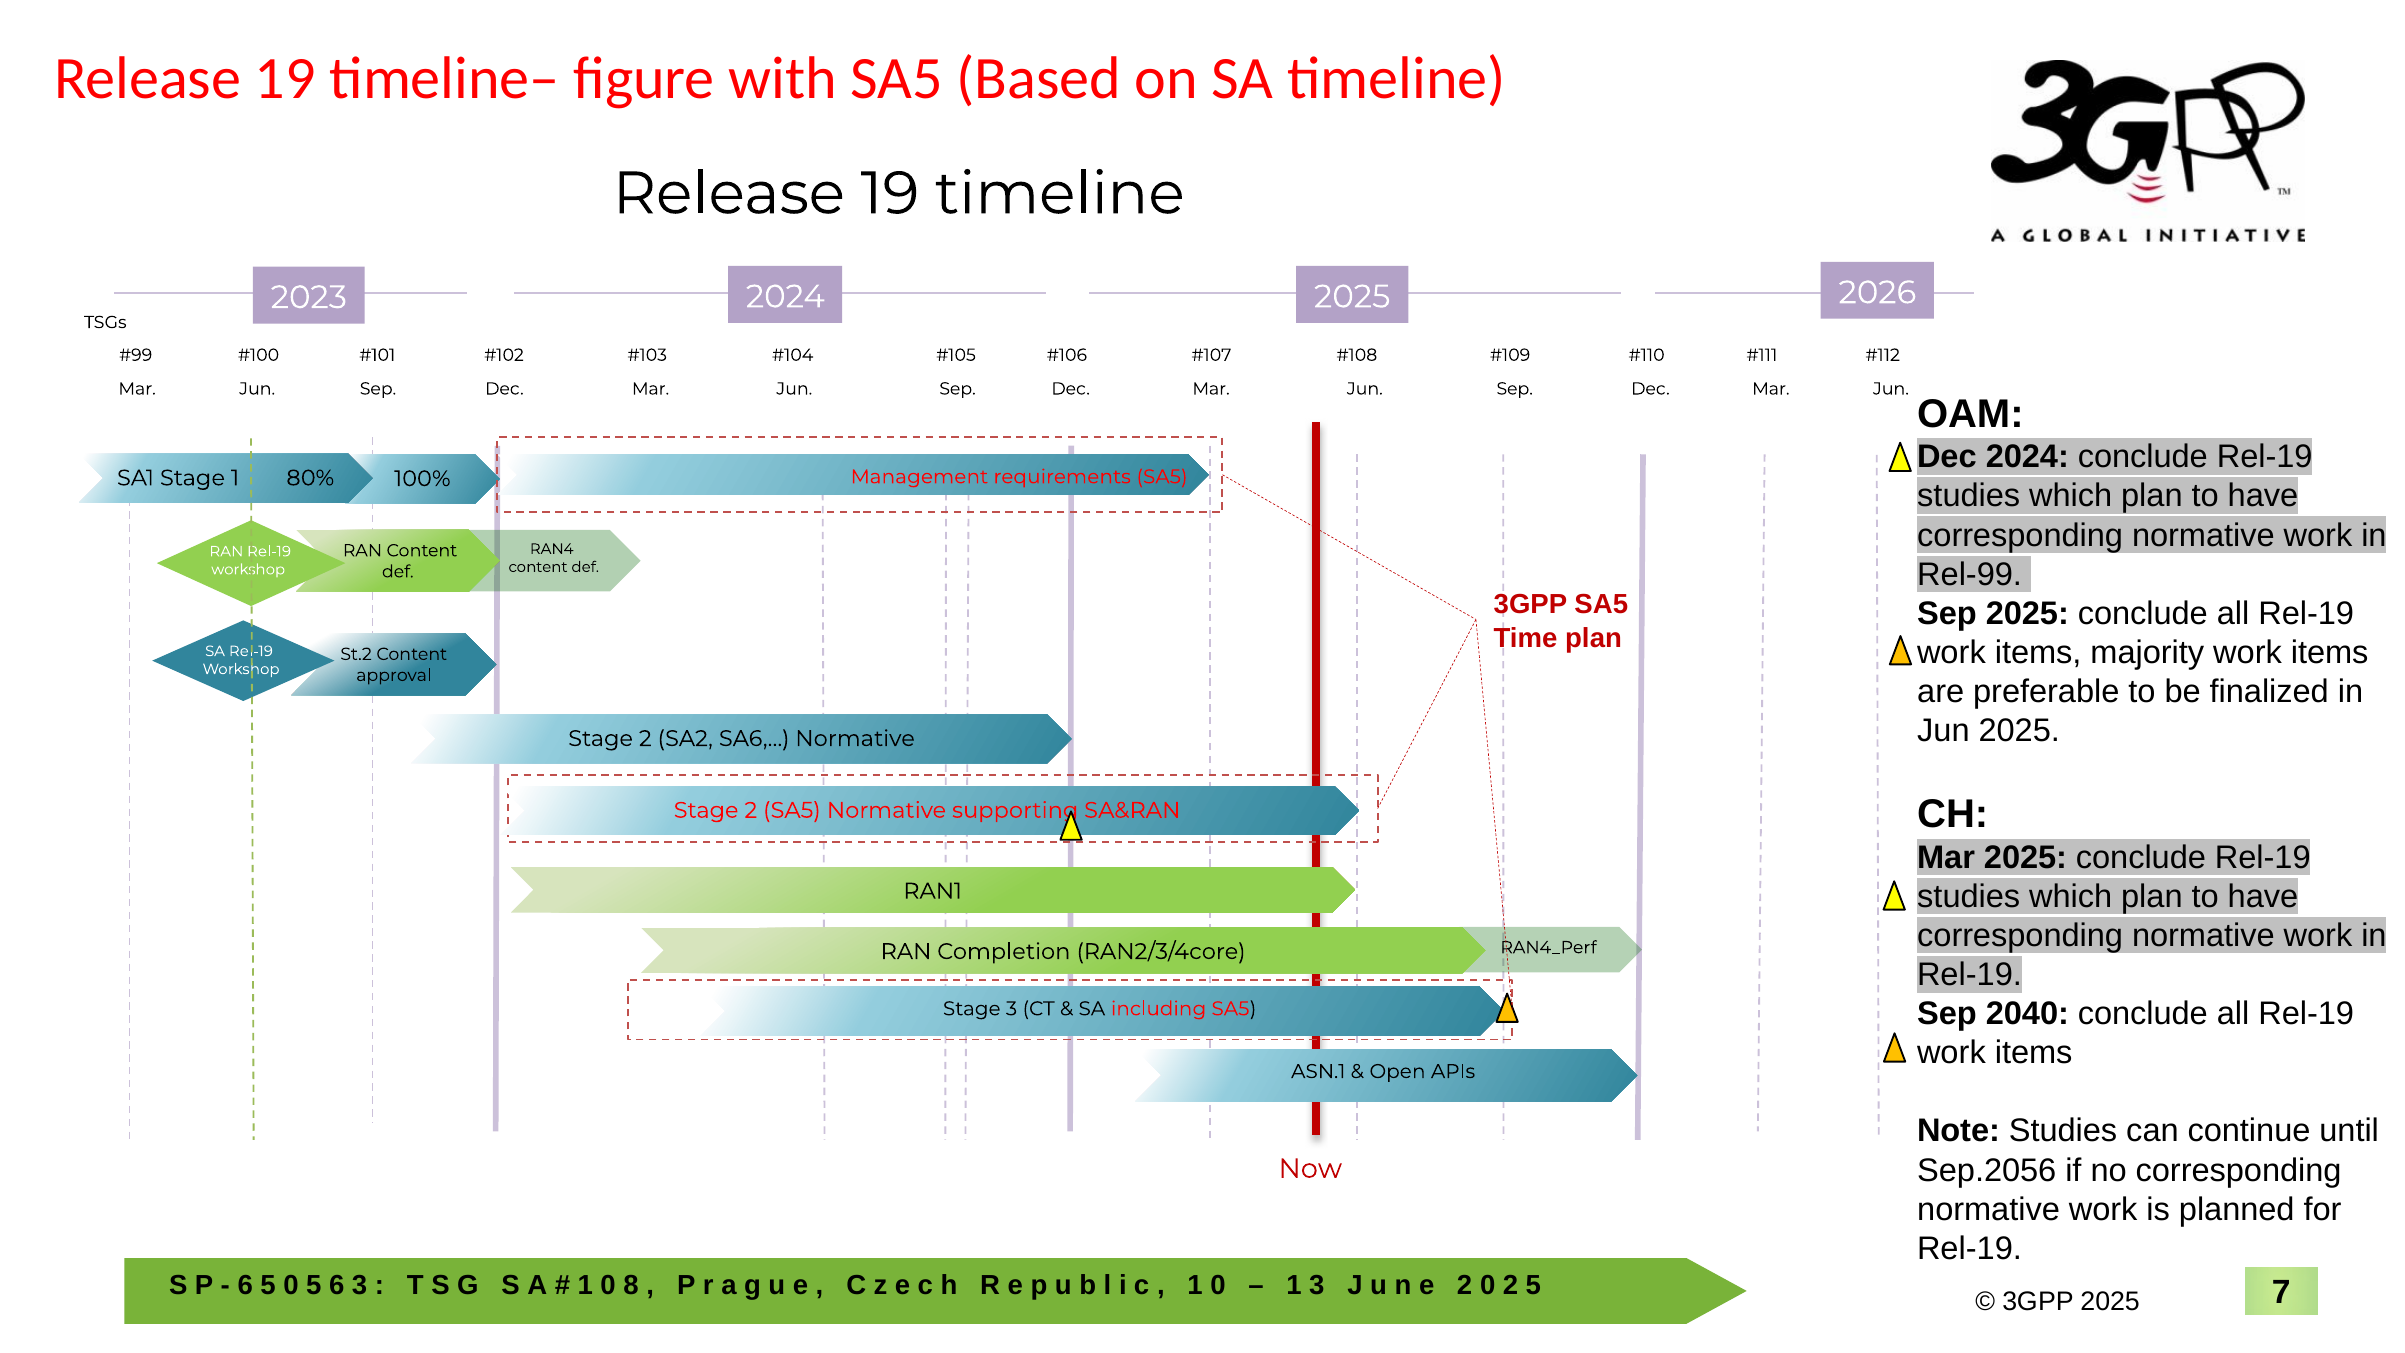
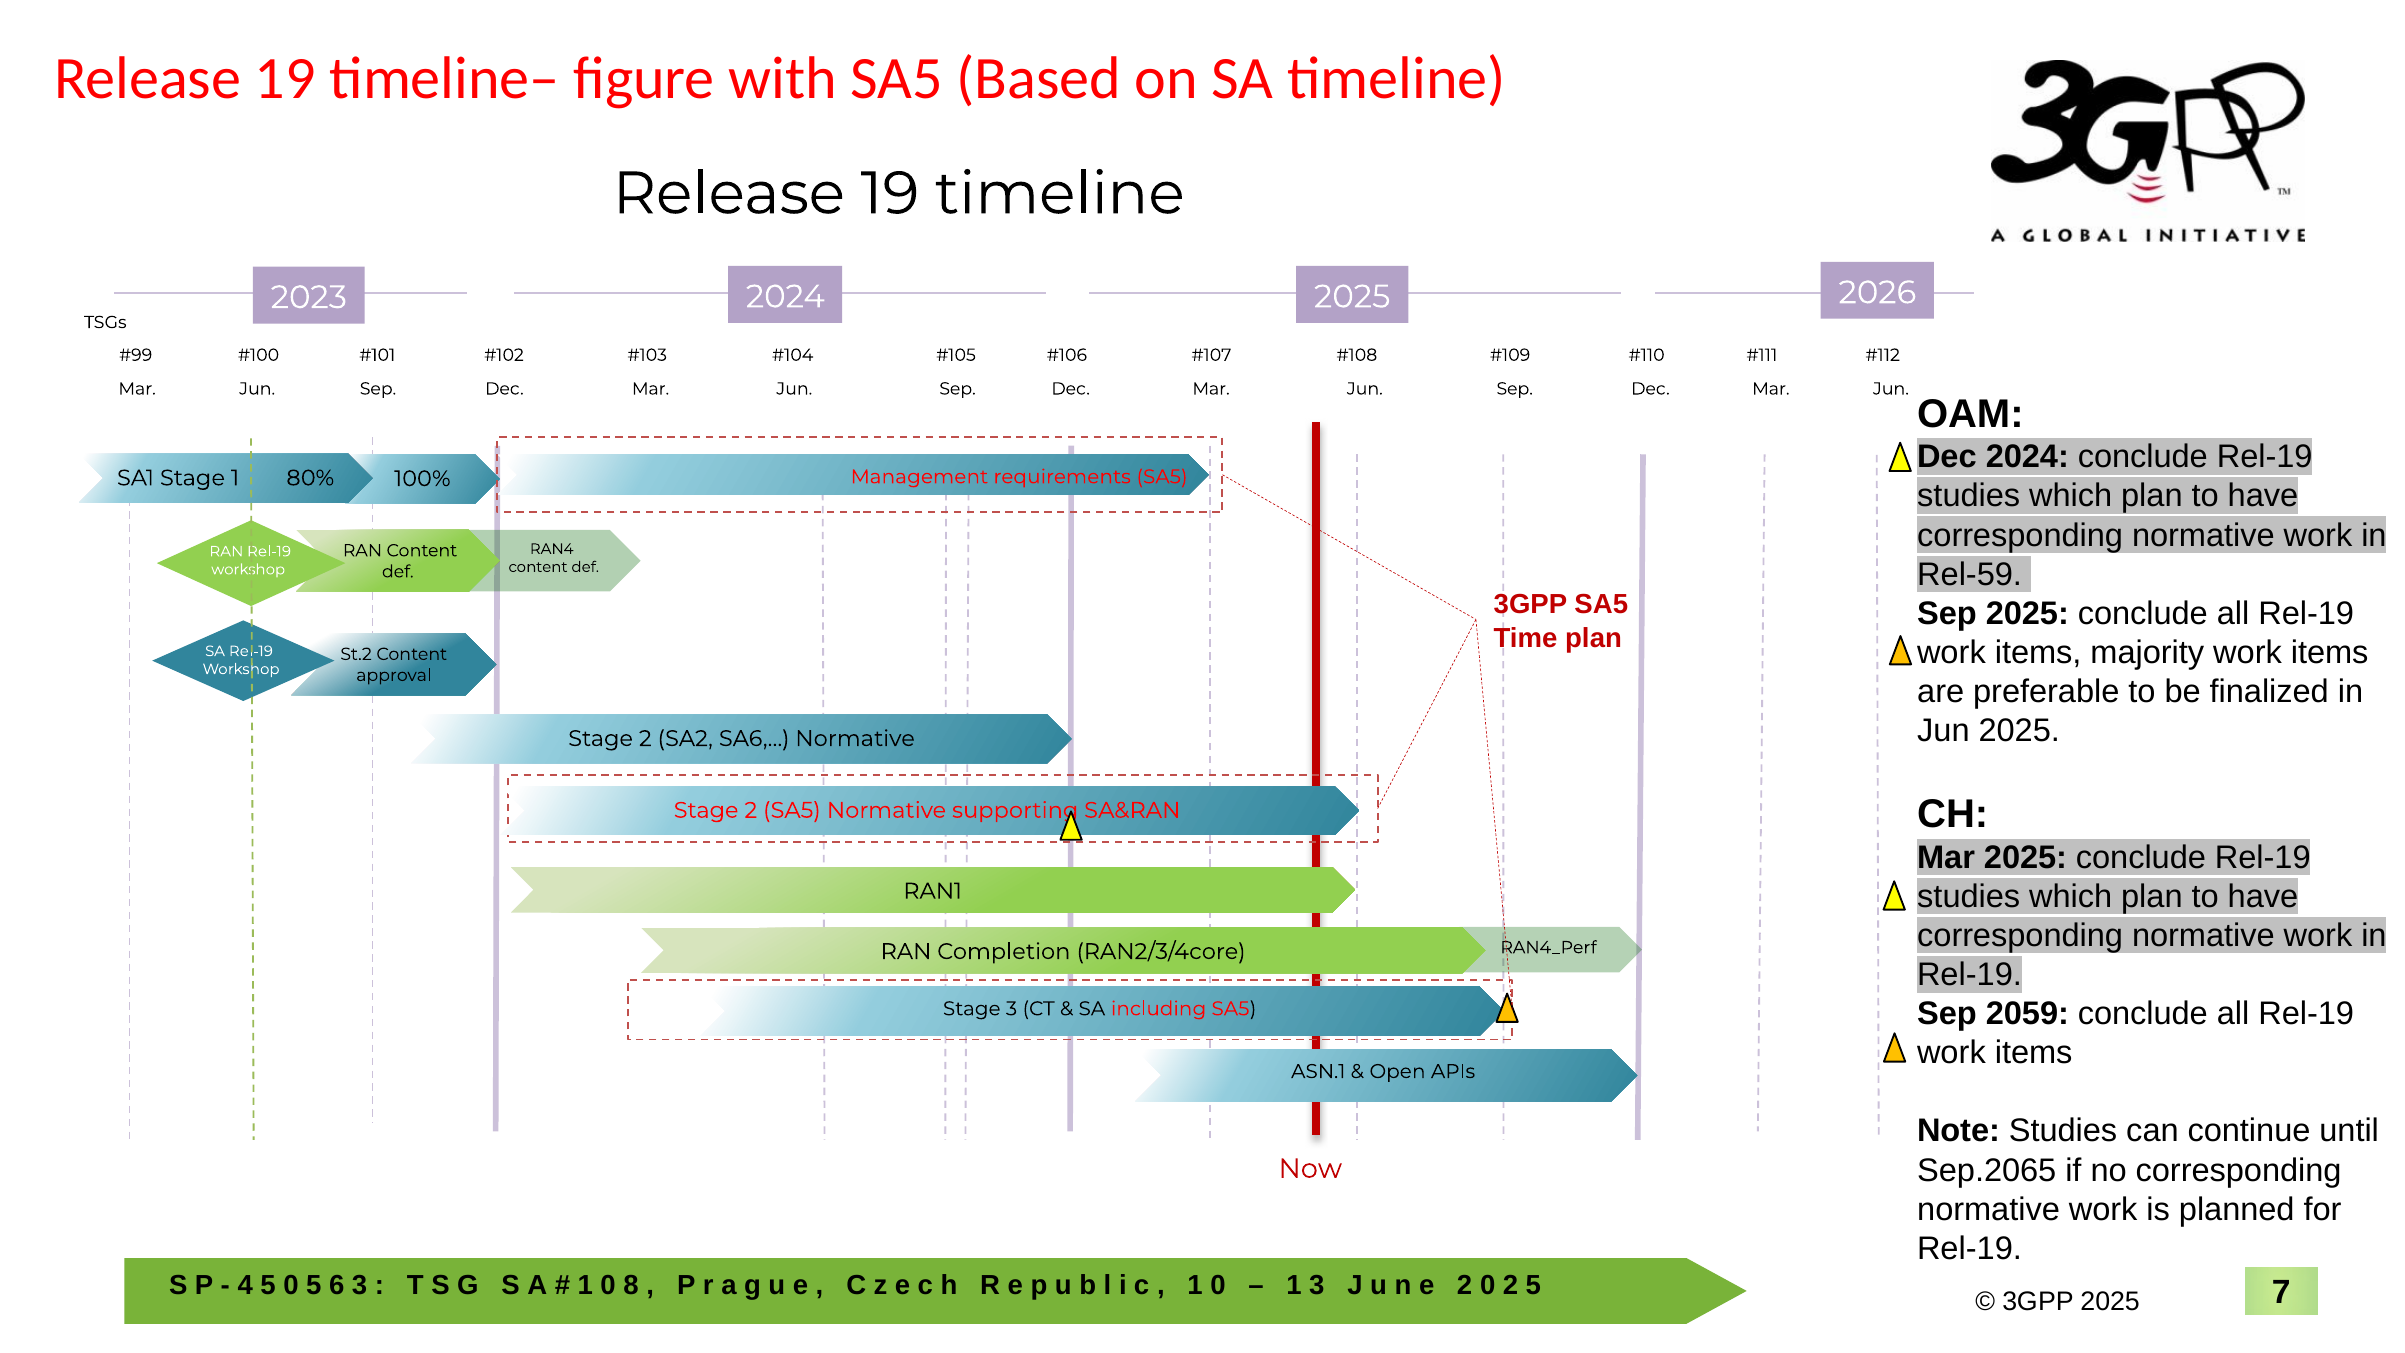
Rel-99: Rel-99 -> Rel-59 (1970, 574)
2040: 2040 -> 2059 (2027, 1014)
Sep.2056: Sep.2056 -> Sep.2065 (1987, 1170)
6: 6 -> 4 (245, 1285)
